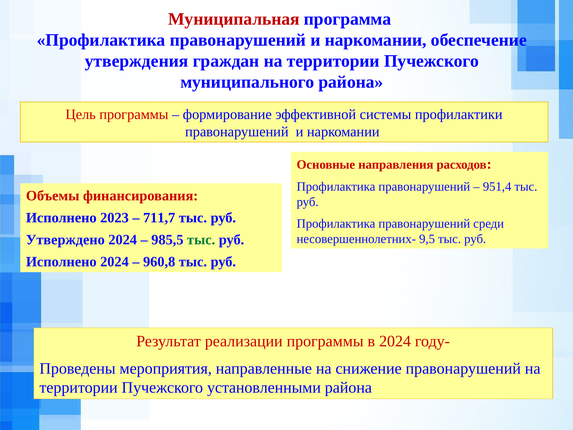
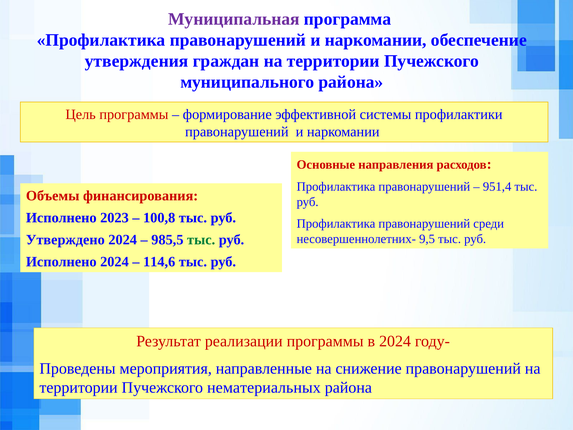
Муниципальная colour: red -> purple (234, 19)
711,7: 711,7 -> 100,8 (159, 218)
960,8: 960,8 -> 114,6 (159, 262)
установленными: установленными -> нематериальных (264, 387)
